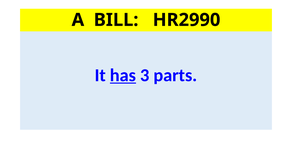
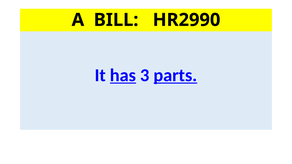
parts underline: none -> present (175, 75)
